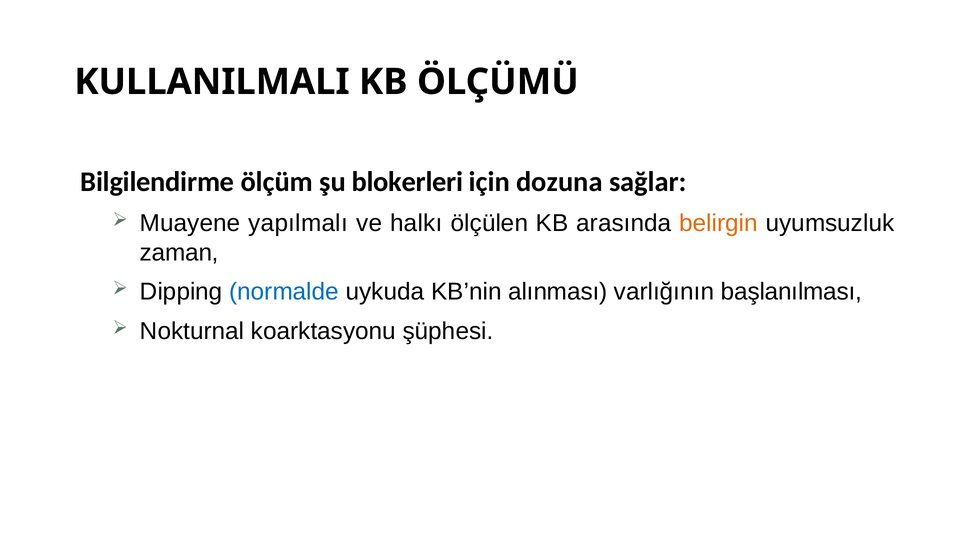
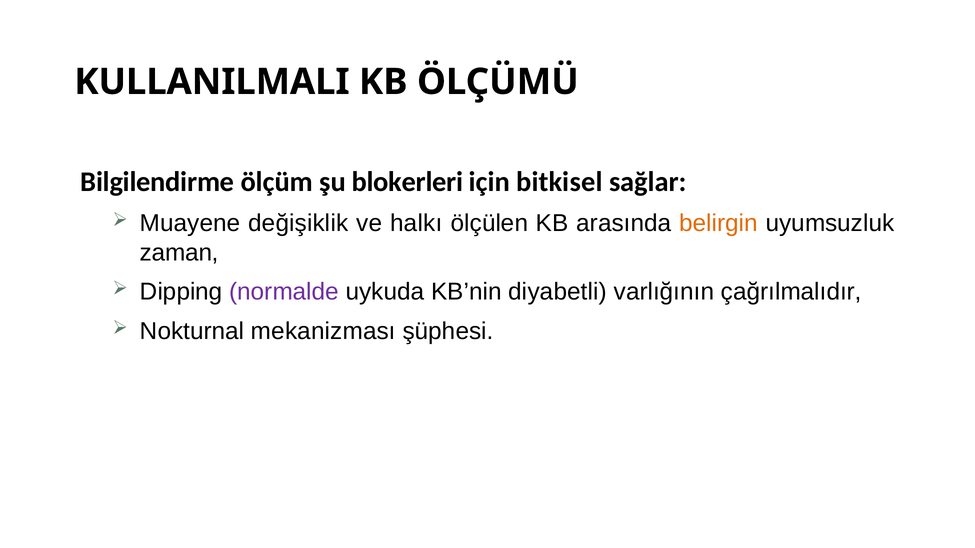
dozuna: dozuna -> bitkisel (559, 182)
yapılmalı: yapılmalı -> değişiklik (298, 223)
normalde colour: blue -> purple (284, 292)
alınması: alınması -> diyabetli (558, 292)
başlanılması: başlanılması -> çağrılmalıdır (791, 292)
koarktasyonu: koarktasyonu -> mekanizması (323, 332)
